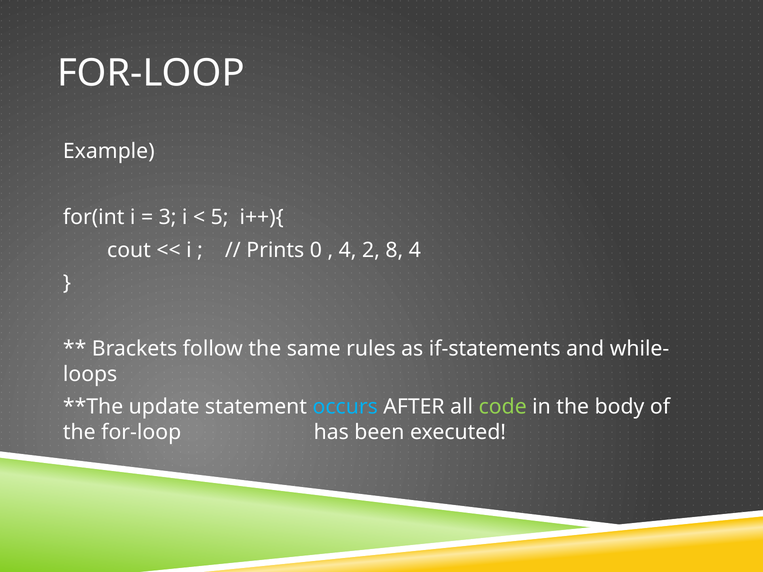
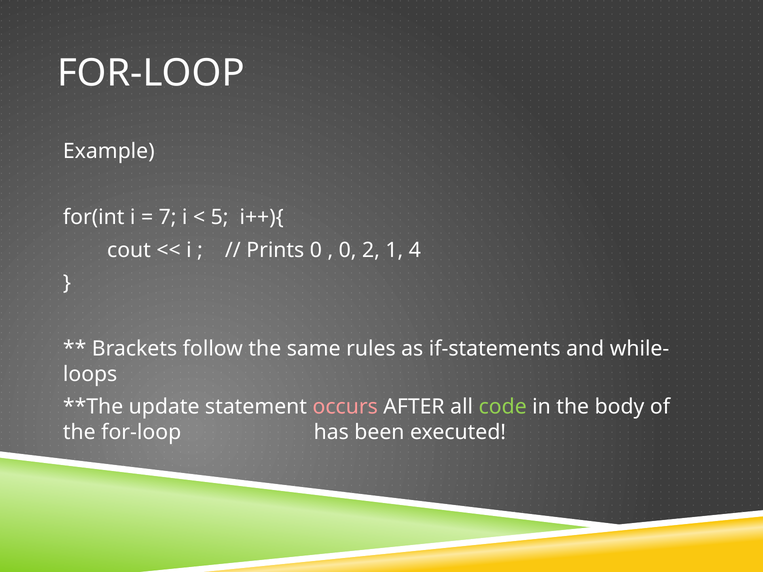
3: 3 -> 7 (168, 217)
4: 4 -> 0 (348, 250)
8: 8 -> 1 (394, 250)
occurs colour: light blue -> pink (345, 407)
